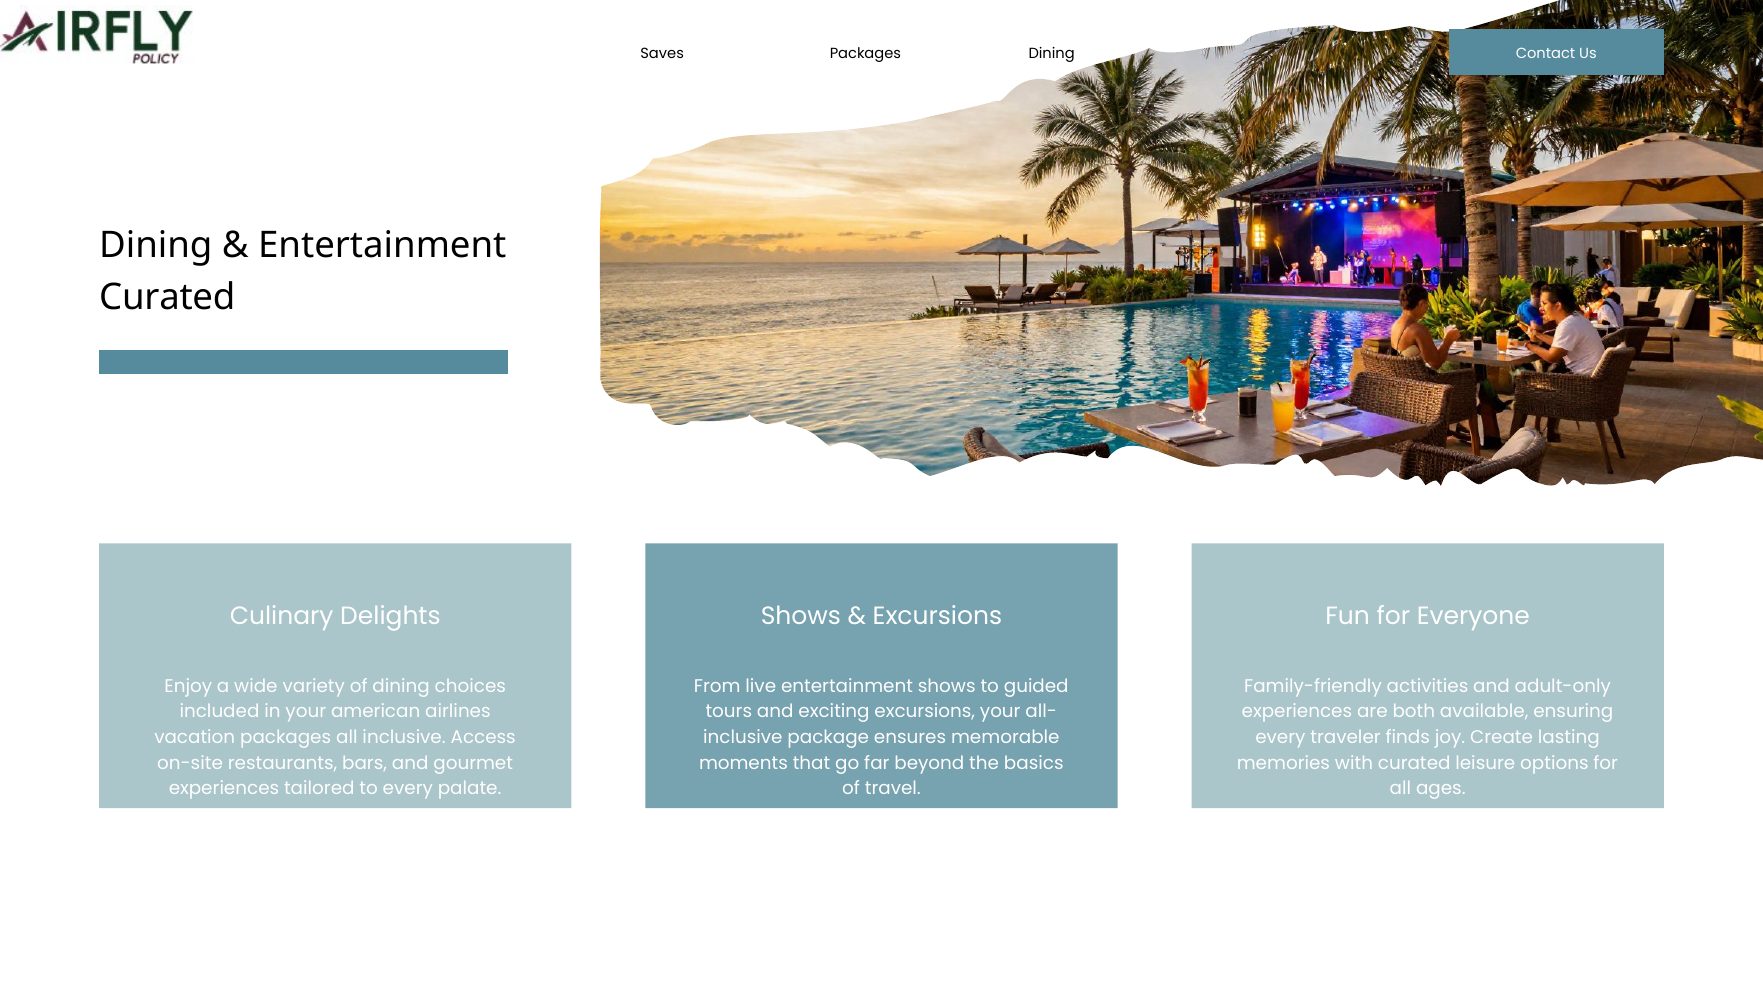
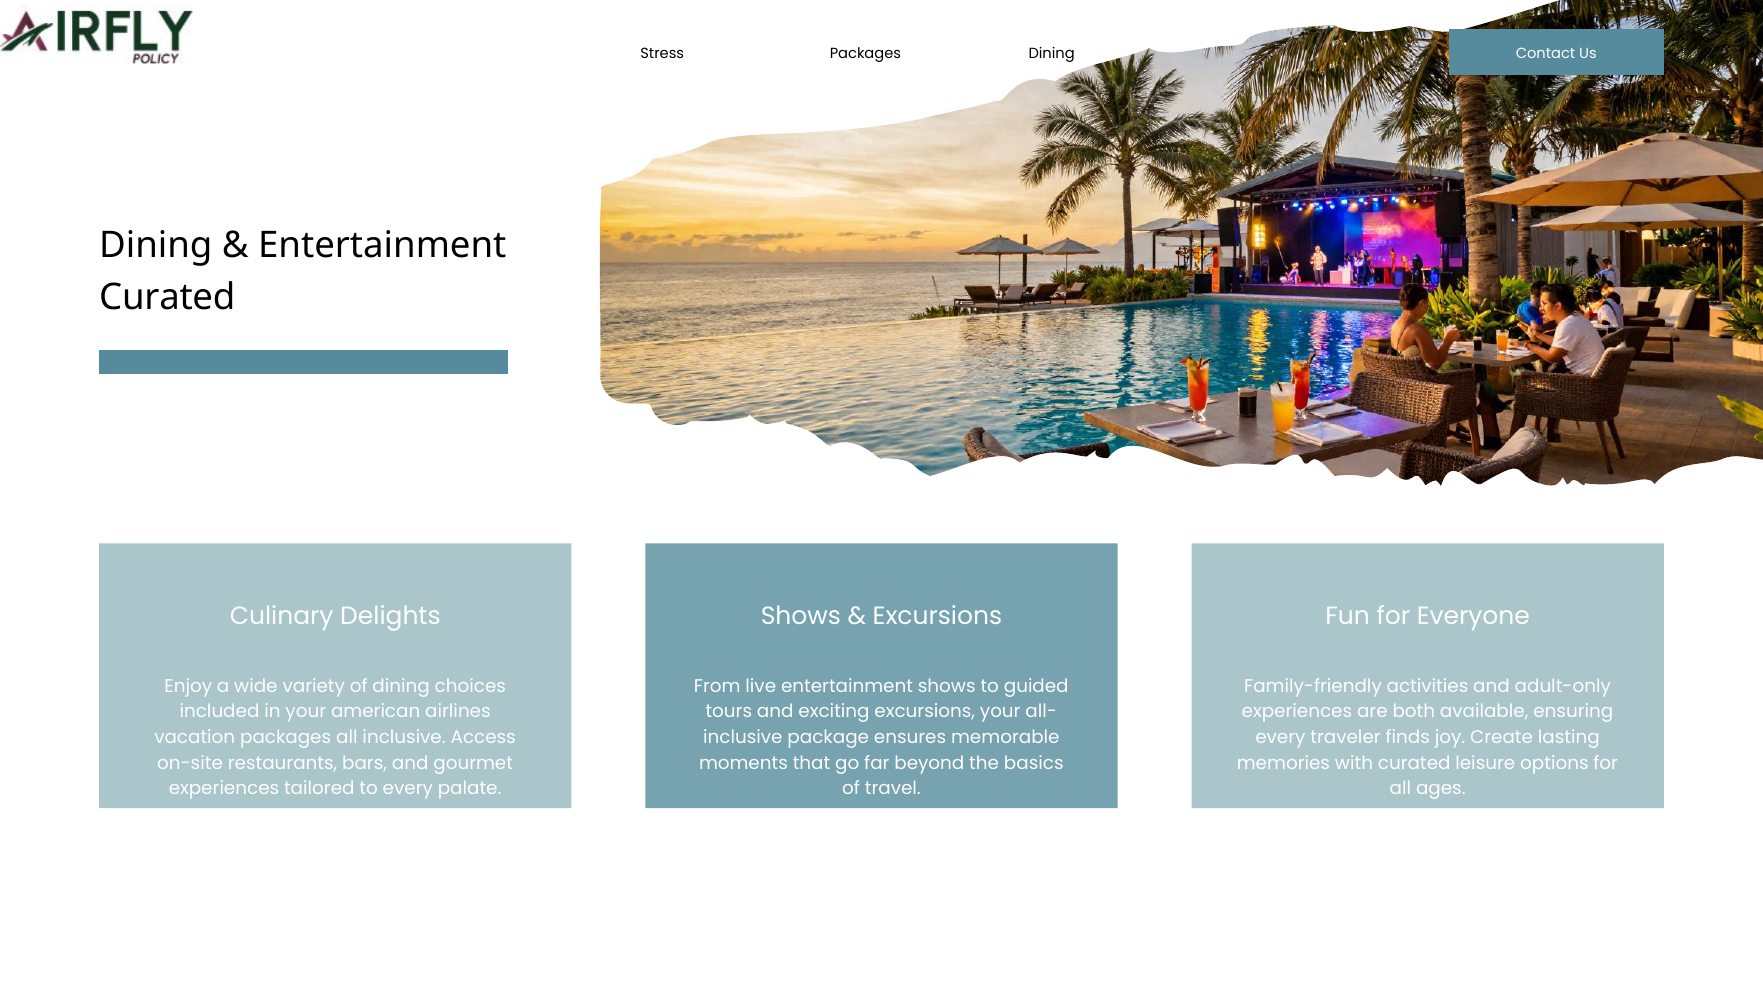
Saves: Saves -> Stress (662, 53)
